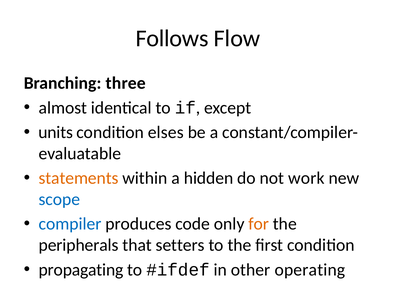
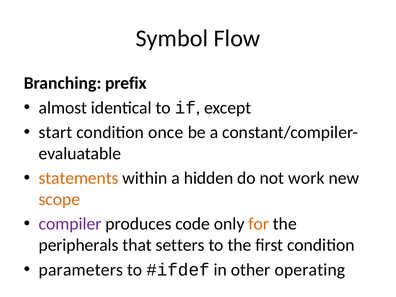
Follows: Follows -> Symbol (172, 38)
three: three -> prefix (126, 83)
units: units -> start (55, 132)
elses: elses -> once (166, 132)
scope colour: blue -> orange (59, 199)
compiler colour: blue -> purple (70, 224)
propagating: propagating -> parameters (81, 270)
